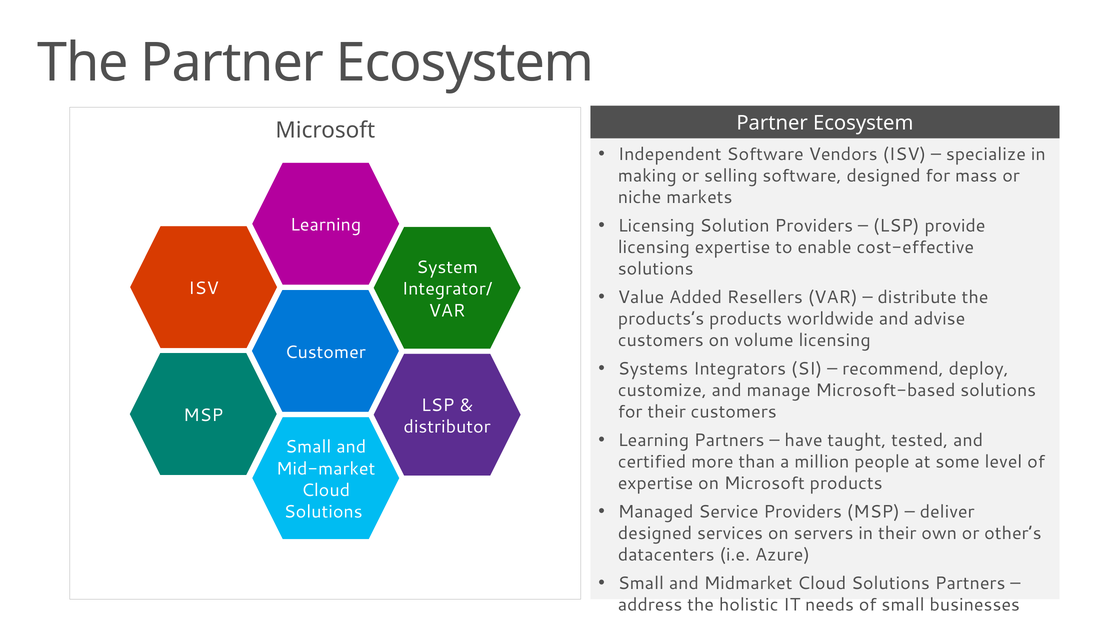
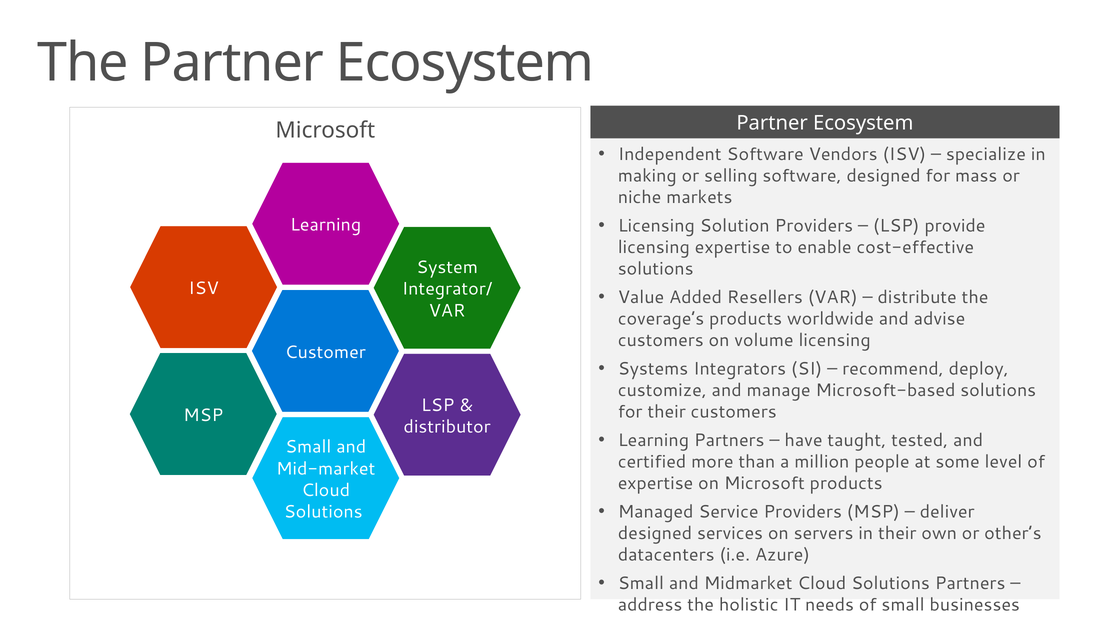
products’s: products’s -> coverage’s (661, 319)
